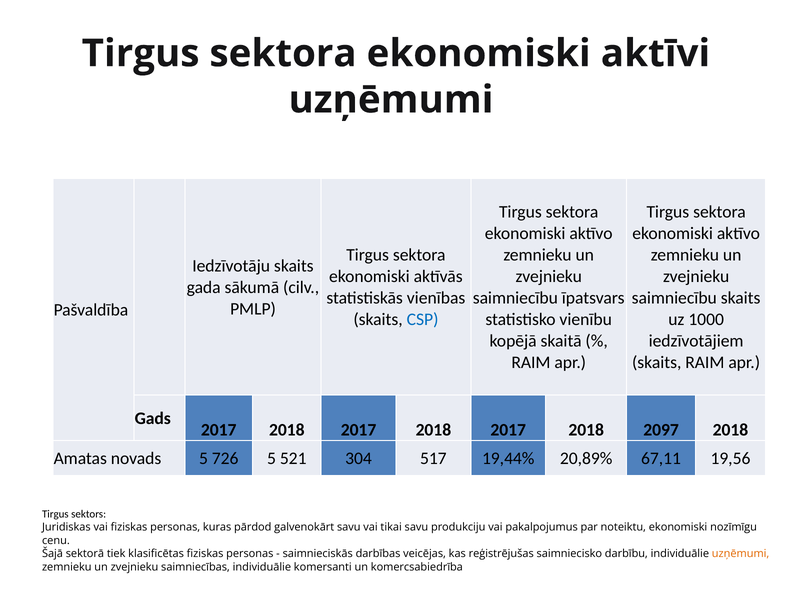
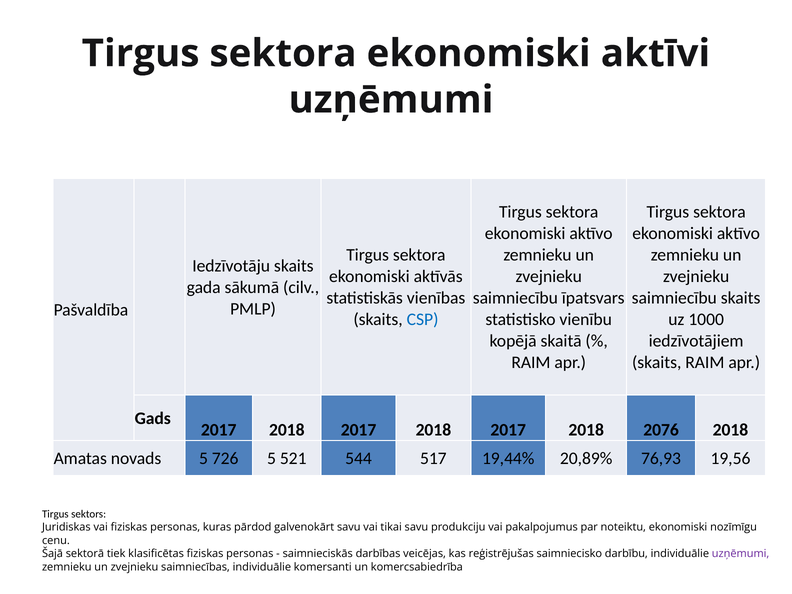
2097: 2097 -> 2076 (661, 430)
304: 304 -> 544 (359, 458)
67,11: 67,11 -> 76,93 (661, 458)
uzņēmumi colour: orange -> purple (741, 554)
